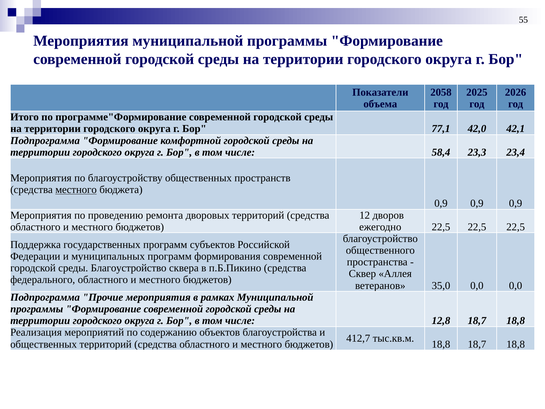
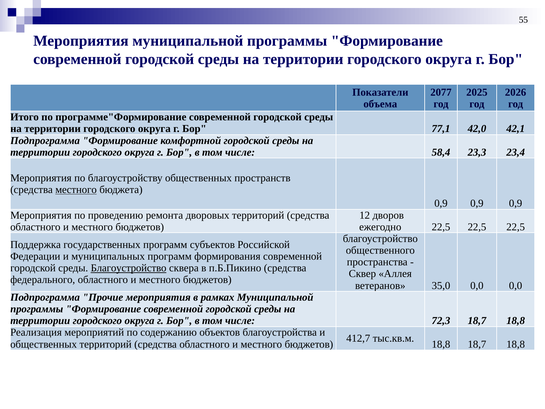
2058: 2058 -> 2077 (441, 92)
Благоустройство underline: none -> present (129, 268)
12,8: 12,8 -> 72,3 (441, 321)
